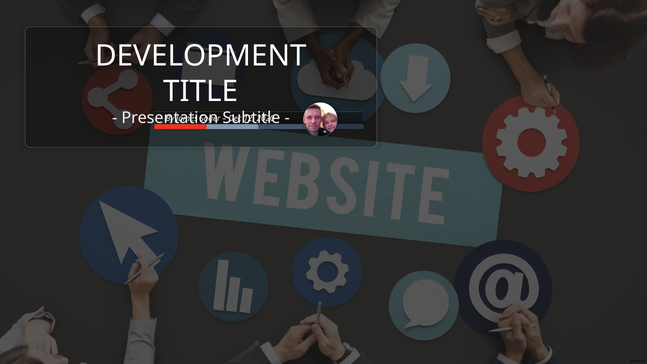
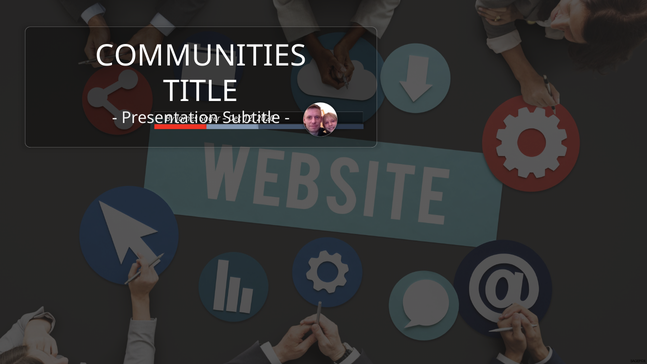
DEVELOPMENT: DEVELOPMENT -> COMMUNITIES (201, 56)
